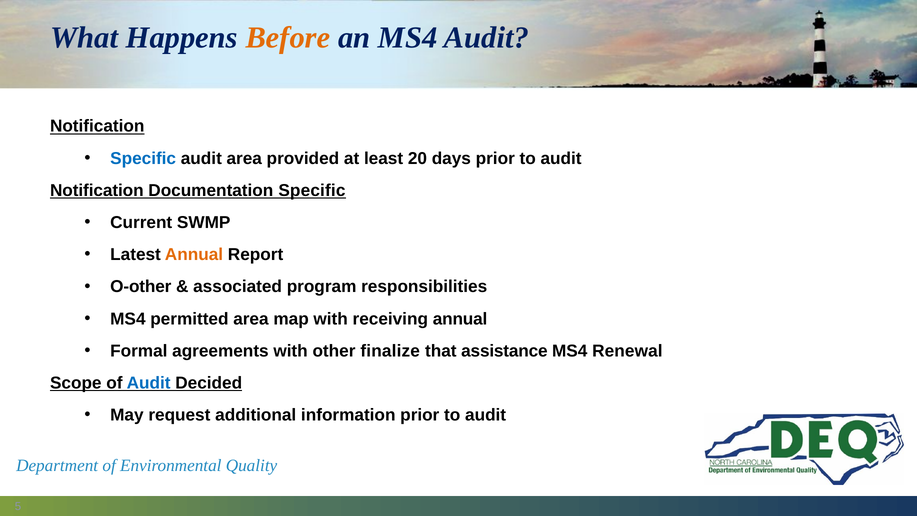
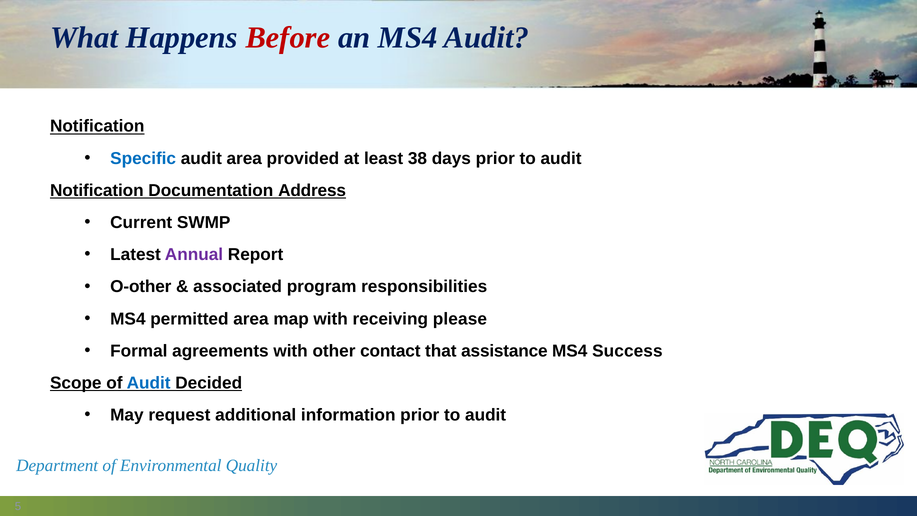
Before colour: orange -> red (288, 38)
20: 20 -> 38 (417, 158)
Documentation Specific: Specific -> Address (312, 190)
Annual colour: orange -> purple (194, 255)
receiving annual: annual -> please (460, 319)
finalize: finalize -> contact (390, 351)
Renewal: Renewal -> Success (627, 351)
